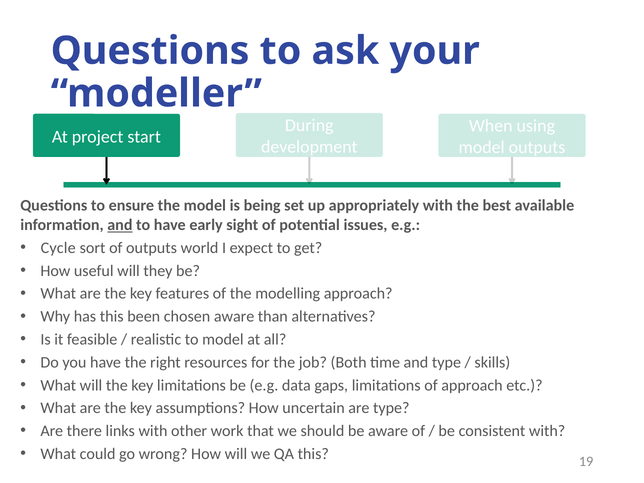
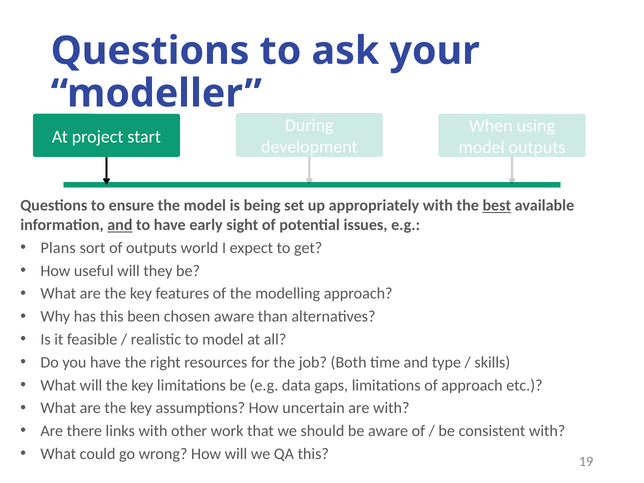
best underline: none -> present (497, 206)
Cycle: Cycle -> Plans (58, 248)
are type: type -> with (391, 408)
